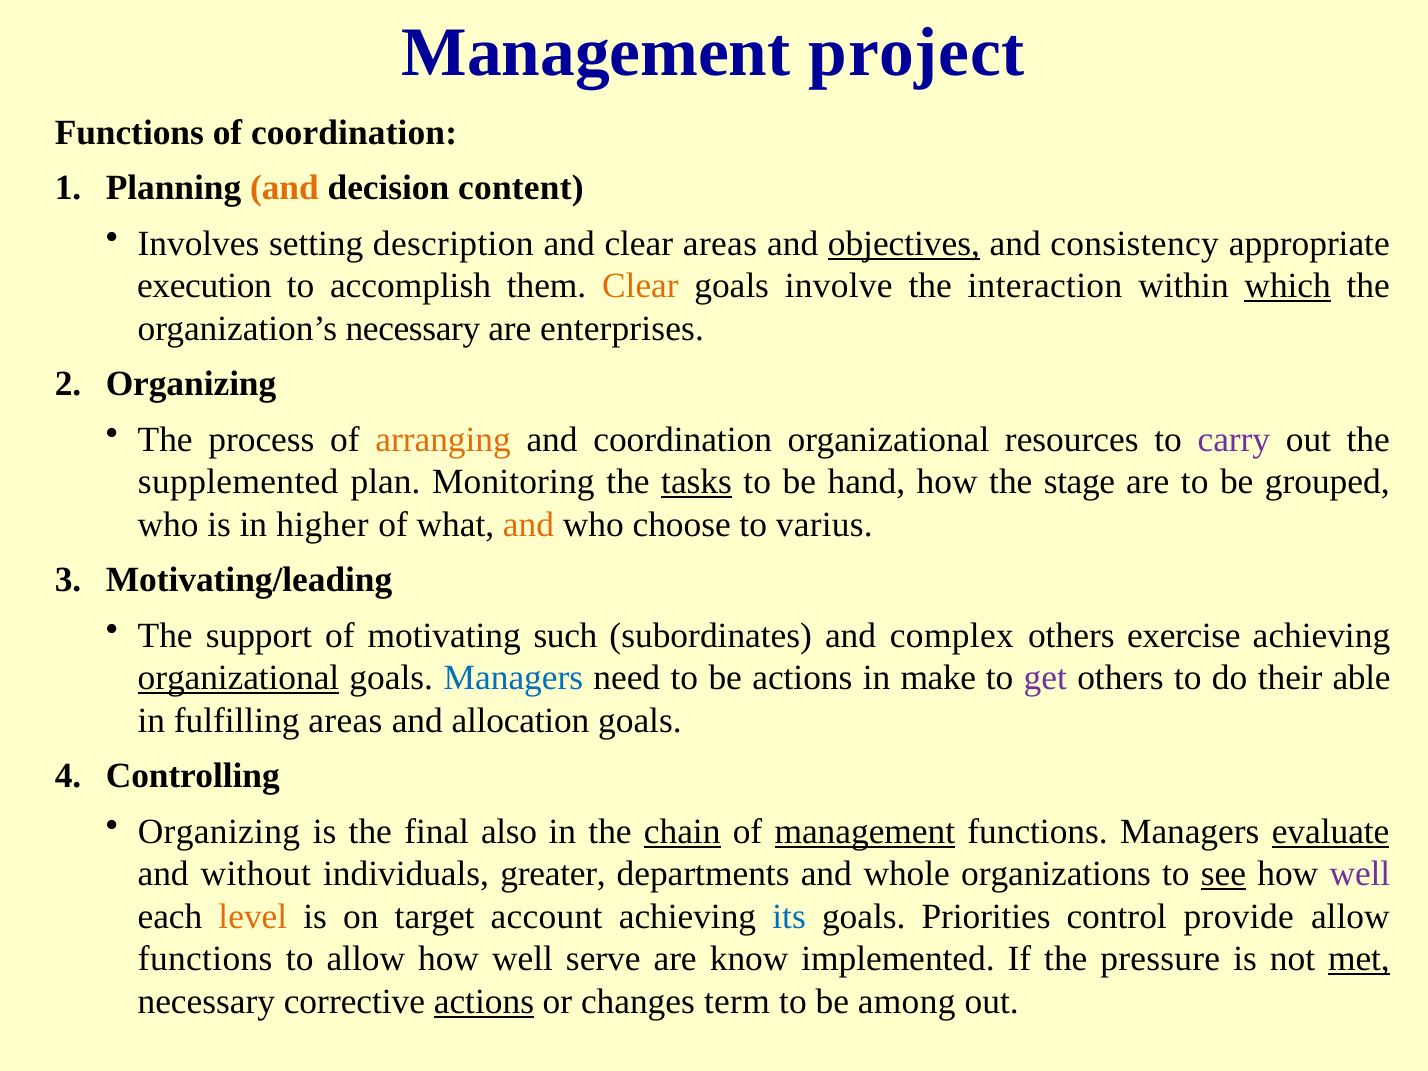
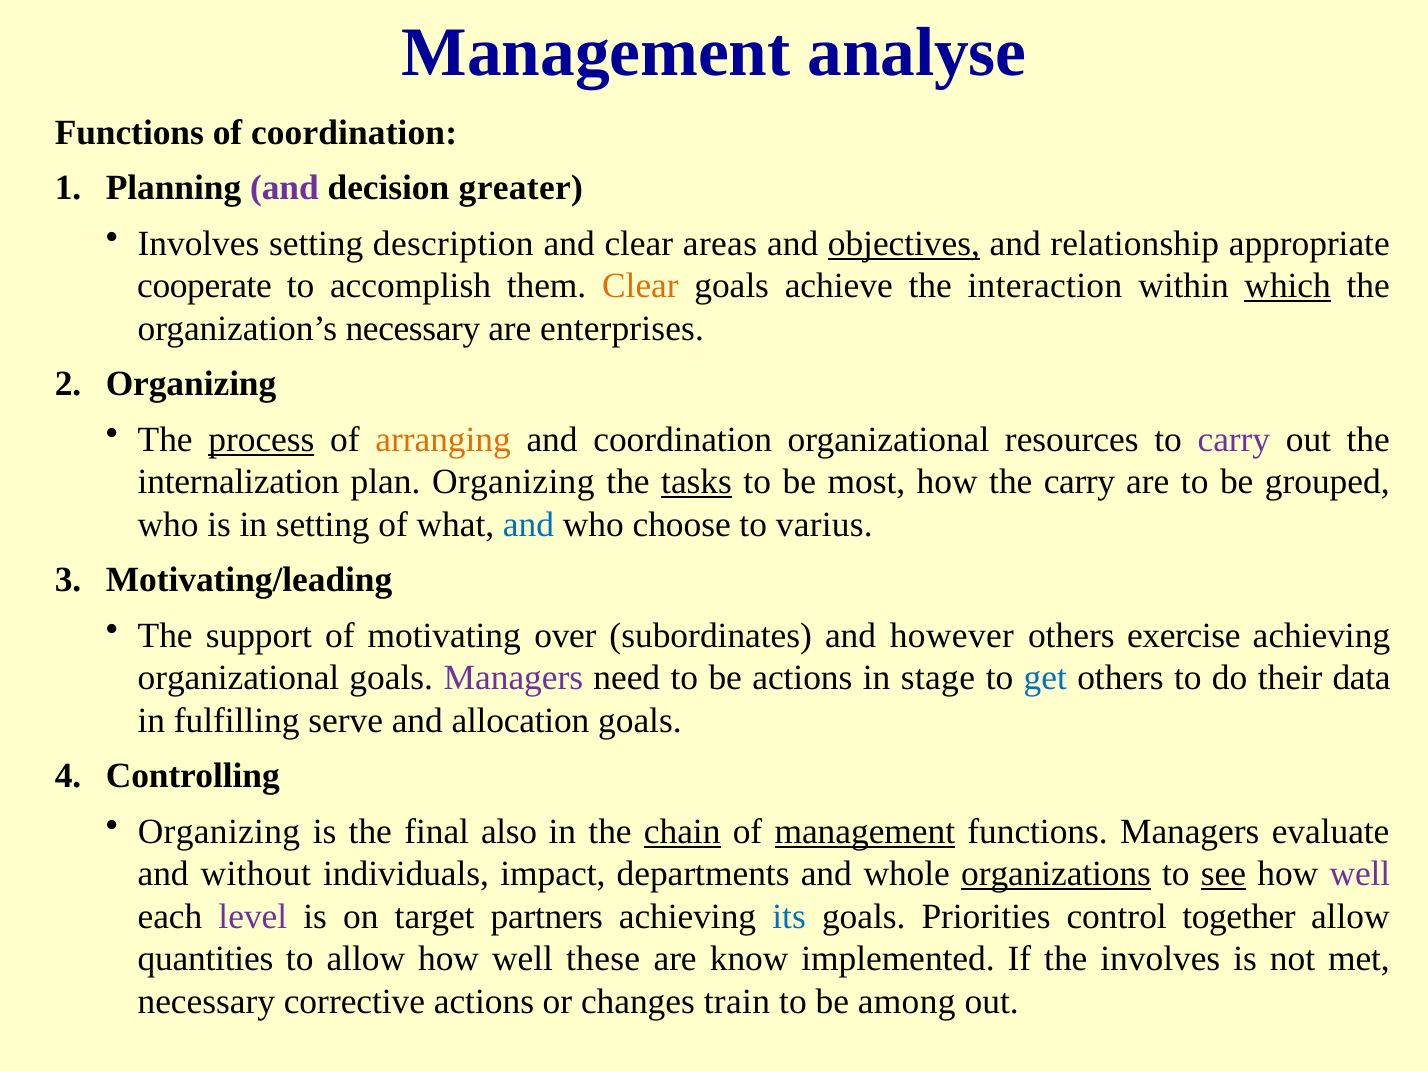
project: project -> analyse (917, 53)
and colour: orange -> purple (284, 188)
content: content -> greater (521, 188)
consistency: consistency -> relationship (1135, 244)
execution: execution -> cooperate (204, 286)
involve: involve -> achieve (839, 286)
process underline: none -> present (261, 440)
supplemented: supplemented -> internalization (238, 482)
plan Monitoring: Monitoring -> Organizing (513, 482)
hand: hand -> most (866, 482)
the stage: stage -> carry (1079, 482)
in higher: higher -> setting (323, 525)
and colour: orange -> blue (529, 525)
such: such -> over (565, 636)
complex: complex -> however (952, 636)
organizational underline: present -> none (238, 678)
Managers colour: blue -> purple (513, 678)
make: make -> stage (938, 678)
get colour: purple -> blue (1045, 678)
able: able -> data (1362, 678)
fulfilling areas: areas -> serve (346, 721)
evaluate underline: present -> none (1331, 831)
greater: greater -> impact (553, 874)
organizations underline: none -> present (1056, 874)
level colour: orange -> purple (253, 916)
account: account -> partners (547, 916)
provide: provide -> together (1239, 916)
functions: functions -> quantities (205, 959)
serve: serve -> these (603, 959)
the pressure: pressure -> involves (1160, 959)
met underline: present -> none (1359, 959)
actions underline: present -> none (484, 1001)
term: term -> train (737, 1001)
